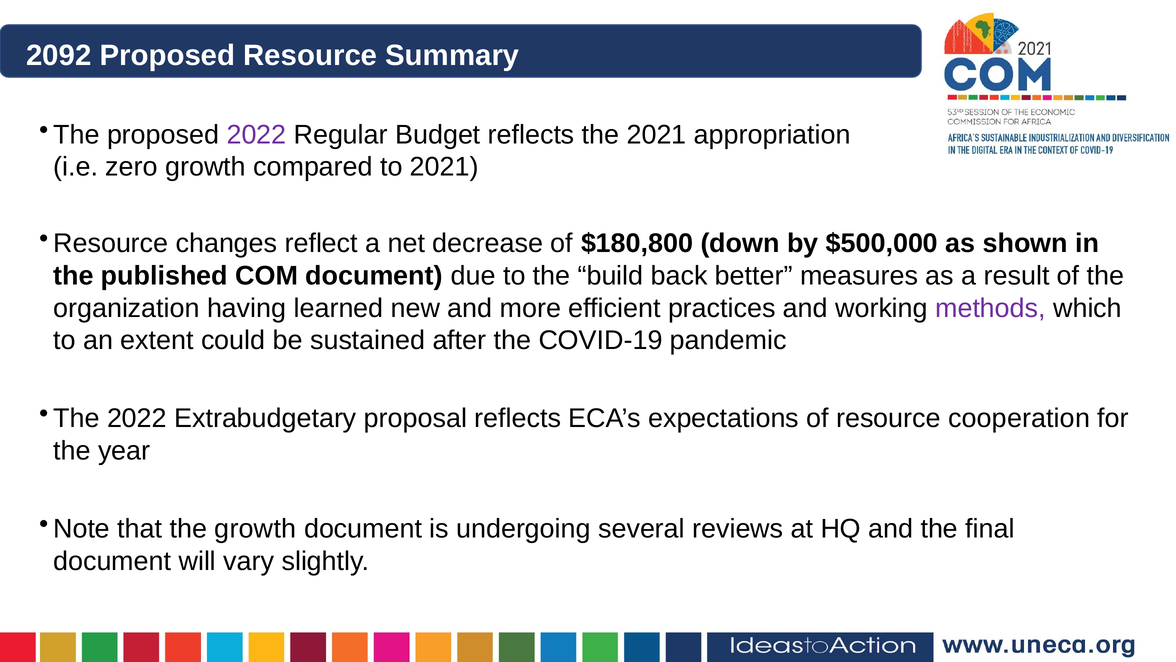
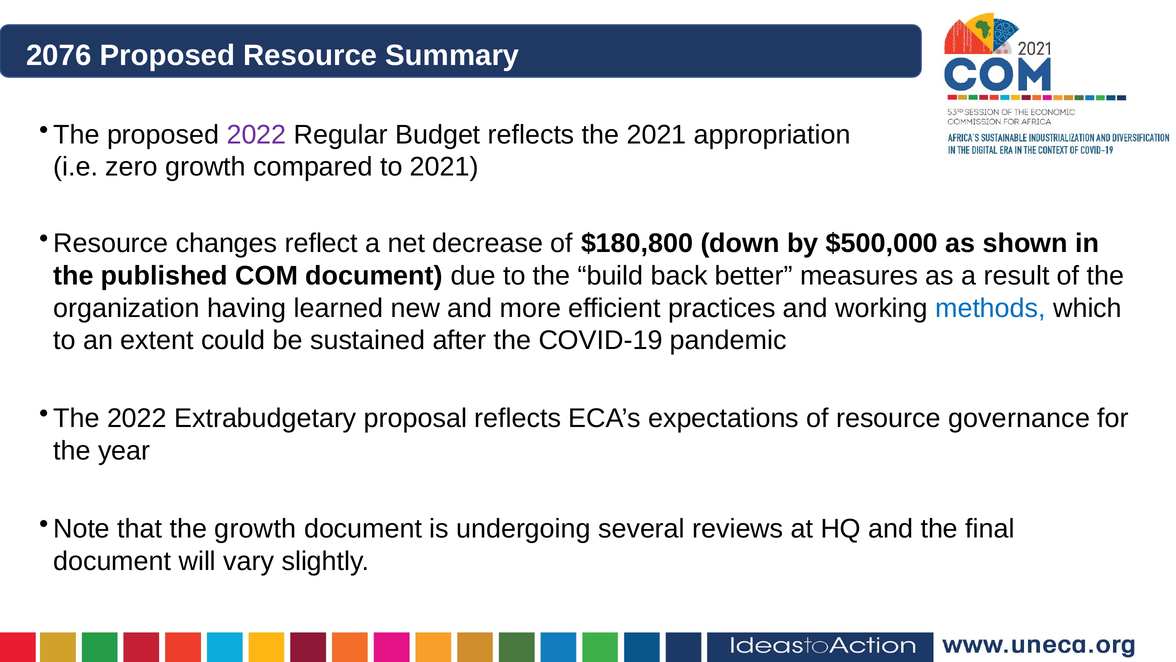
2092: 2092 -> 2076 (59, 55)
methods colour: purple -> blue (990, 308)
cooperation: cooperation -> governance (1019, 418)
